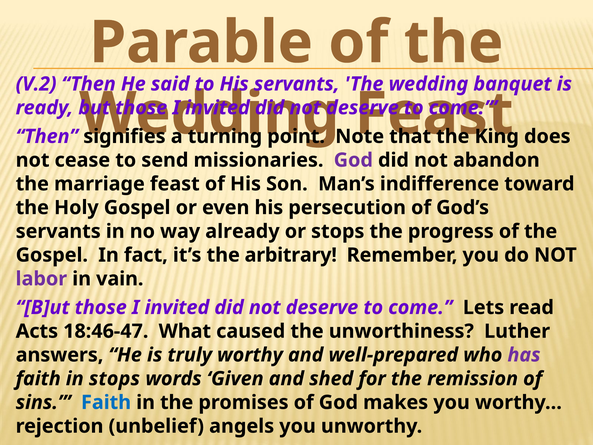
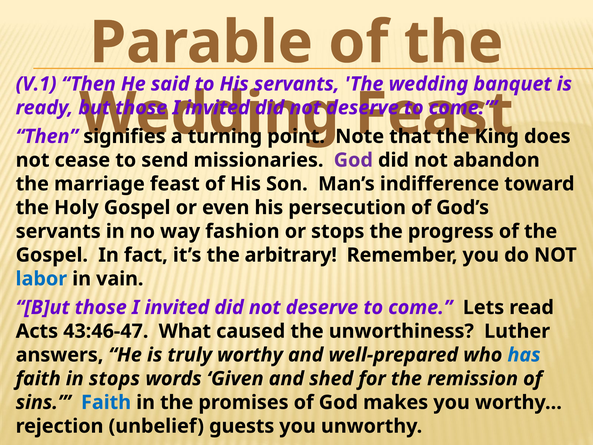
V.2: V.2 -> V.1 (36, 84)
already: already -> fashion (242, 231)
labor colour: purple -> blue (41, 279)
18:46-47: 18:46-47 -> 43:46-47 (106, 331)
has colour: purple -> blue (524, 355)
angels: angels -> guests (242, 426)
